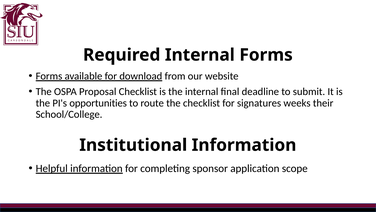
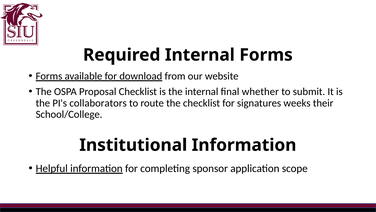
deadline: deadline -> whether (260, 91)
opportunities: opportunities -> collaborators (98, 103)
